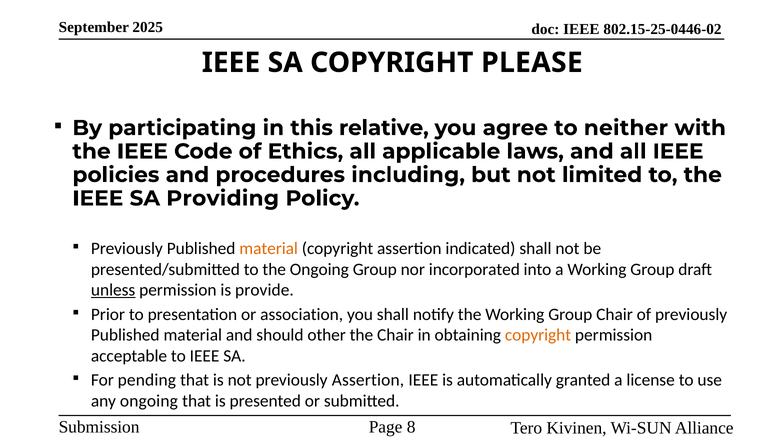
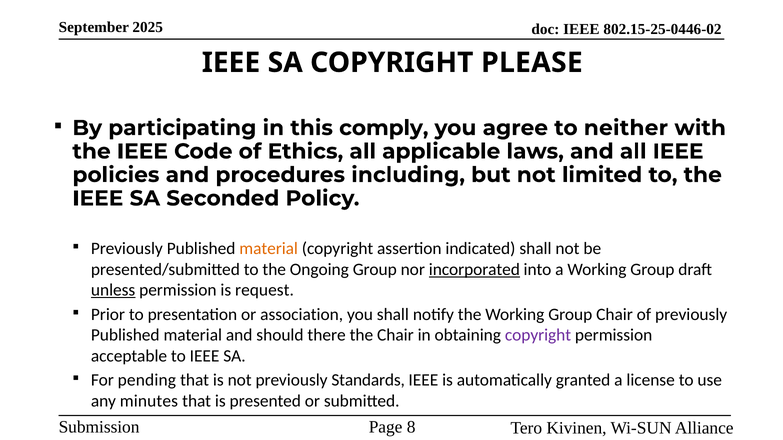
relative: relative -> comply (384, 128)
Providing: Providing -> Seconded (223, 199)
incorporated underline: none -> present (474, 270)
provide: provide -> request (264, 291)
other: other -> there (327, 336)
copyright colour: orange -> purple (538, 336)
previously Assertion: Assertion -> Standards (368, 381)
any ongoing: ongoing -> minutes (149, 401)
